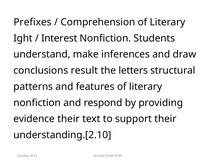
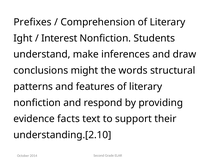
result: result -> might (84, 70)
letters: letters -> words (133, 70)
evidence their: their -> facts (69, 119)
